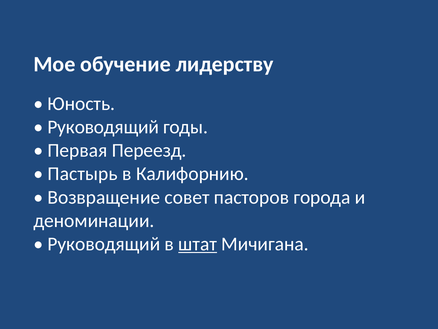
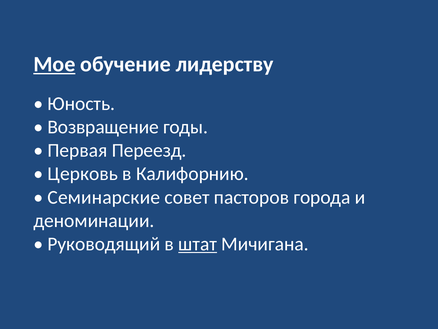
Мое underline: none -> present (54, 64)
Руководящий: Руководящий -> Возвращение (103, 127)
Пастырь: Пастырь -> Церковь (83, 174)
Возвращение: Возвращение -> Семинарские (104, 197)
